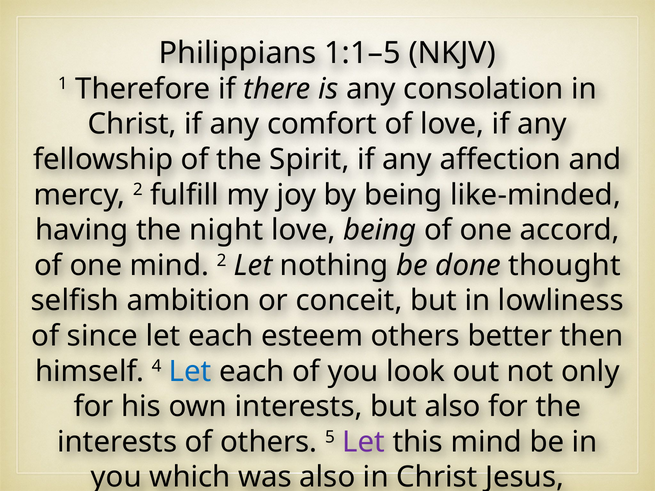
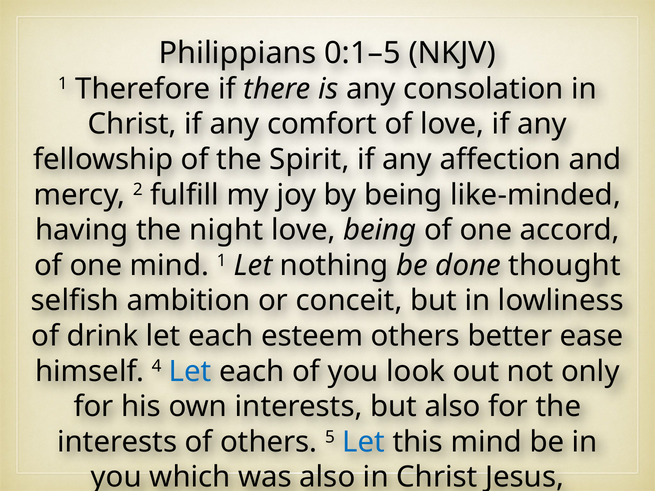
1:1–5: 1:1–5 -> 0:1–5 (363, 53)
mind 2: 2 -> 1 (222, 261)
since: since -> drink (103, 336)
then: then -> ease (592, 336)
Let colour: purple -> blue (364, 442)
